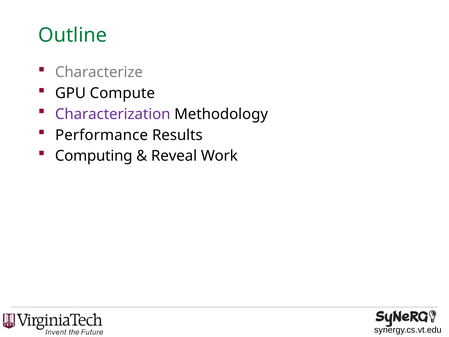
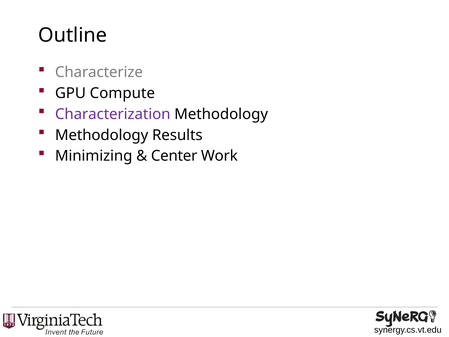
Outline colour: green -> black (73, 35)
Performance: Performance -> Methodology (102, 135)
Computing: Computing -> Minimizing (94, 156)
Reveal: Reveal -> Center (174, 156)
